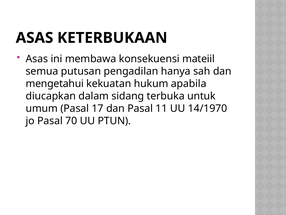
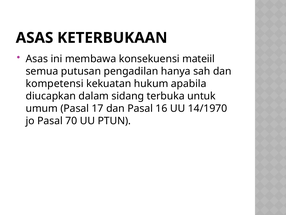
mengetahui: mengetahui -> kompetensi (55, 83)
11: 11 -> 16 (161, 108)
